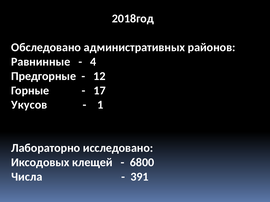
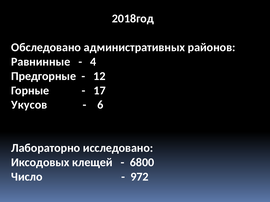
1: 1 -> 6 (100, 105)
Числа: Числа -> Число (27, 177)
391: 391 -> 972 (140, 177)
